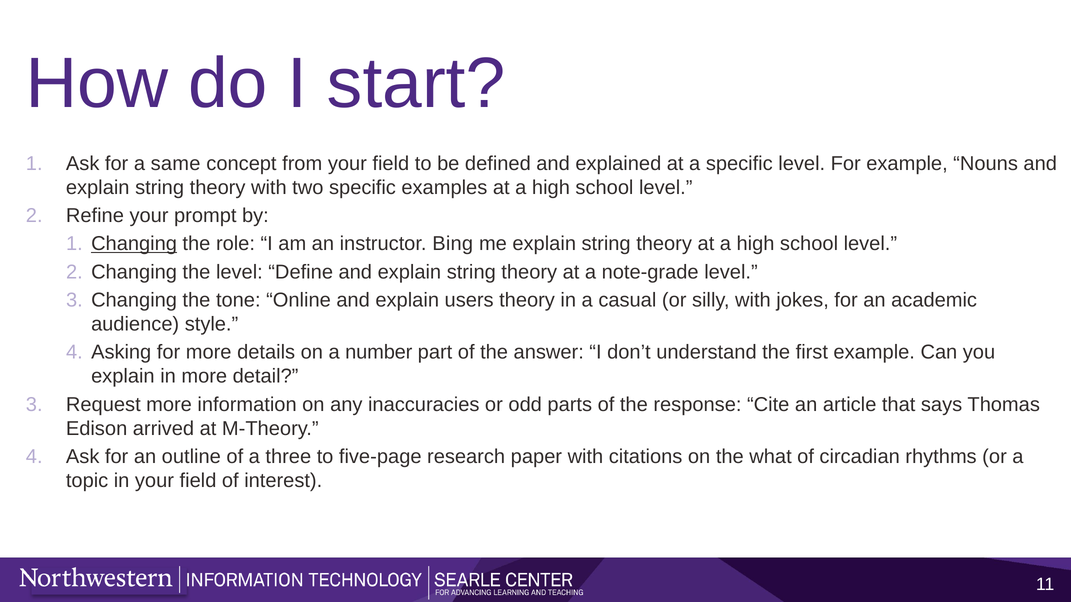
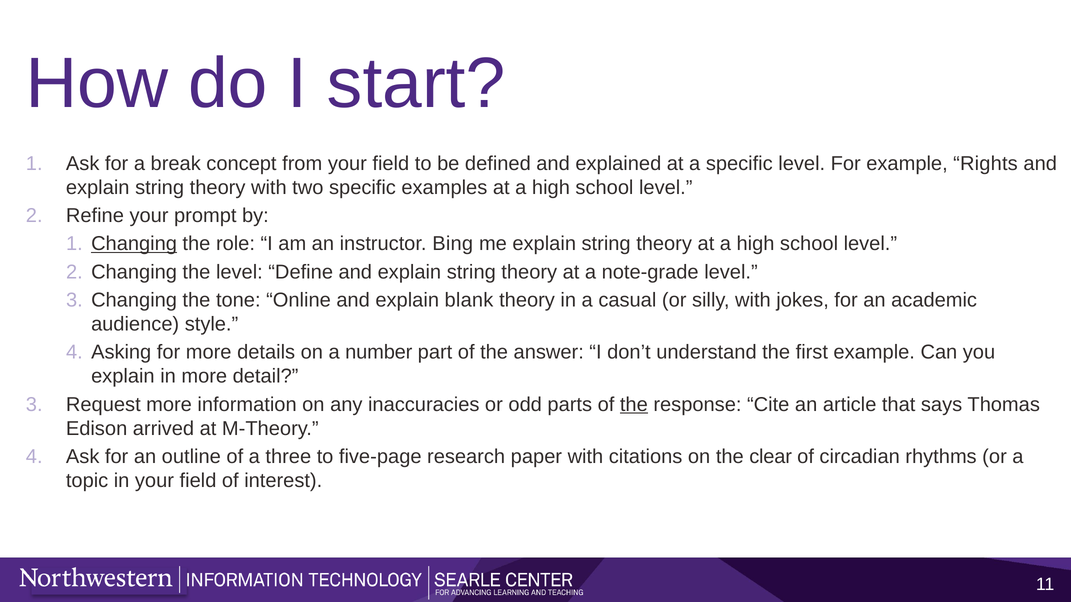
same: same -> break (176, 164)
Nouns: Nouns -> Rights (986, 164)
users: users -> blank (469, 300)
the underline: none -> present (634, 405)
what: what -> clear (771, 457)
